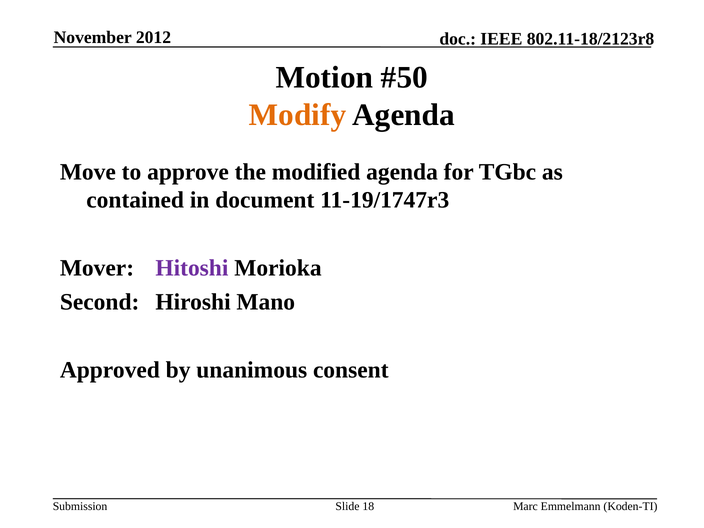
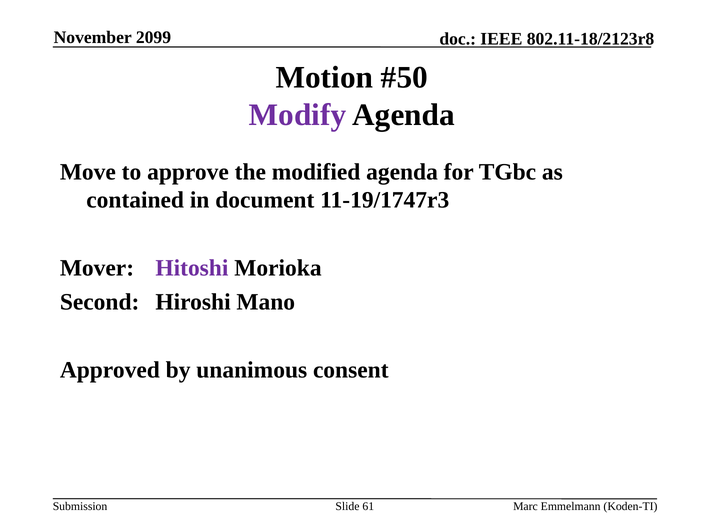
2012: 2012 -> 2099 (153, 37)
Modify colour: orange -> purple (298, 115)
18: 18 -> 61 (368, 506)
